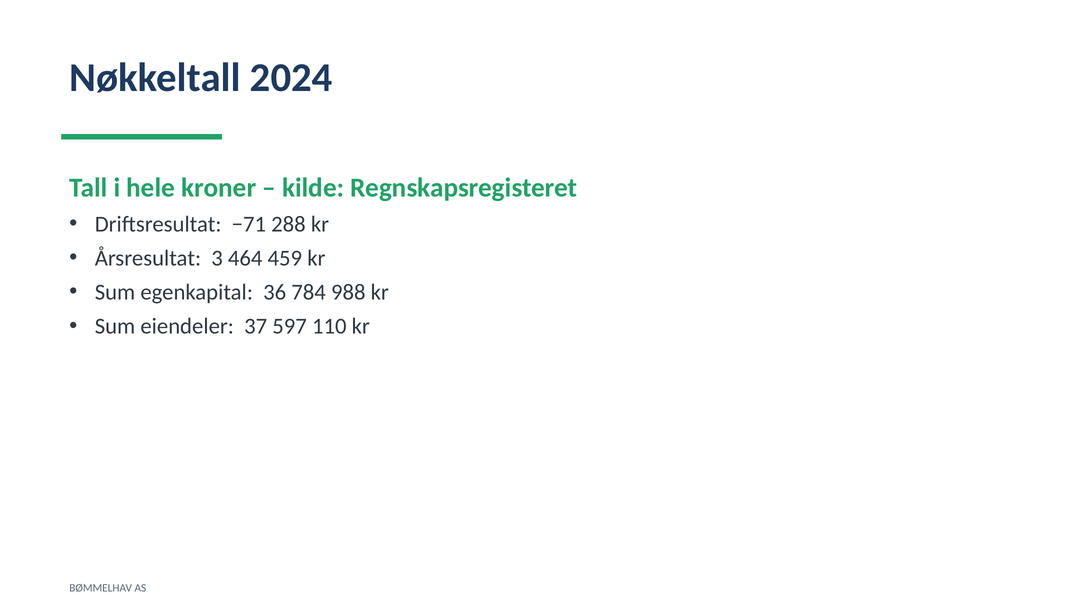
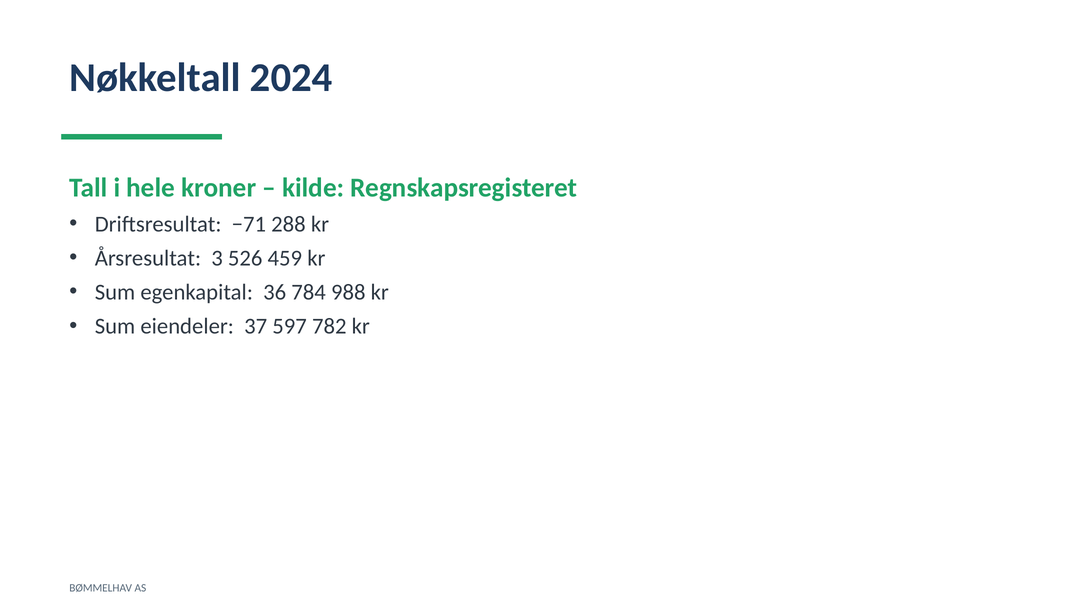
464: 464 -> 526 (245, 258)
110: 110 -> 782 (329, 326)
